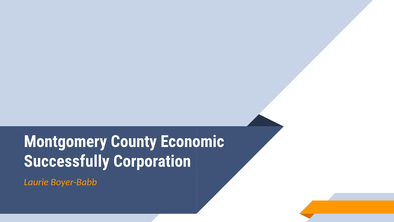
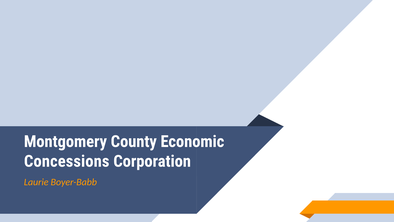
Successfully: Successfully -> Concessions (67, 161)
